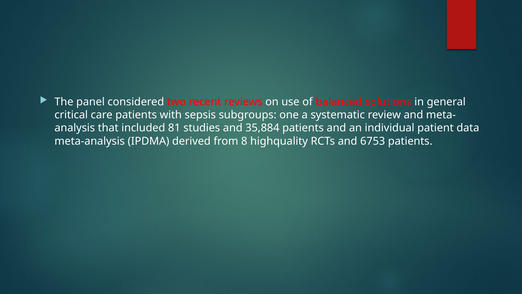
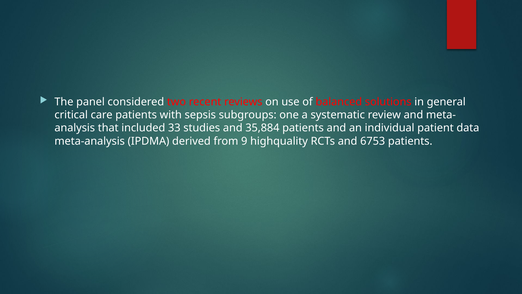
81: 81 -> 33 (174, 128)
8: 8 -> 9 (244, 141)
